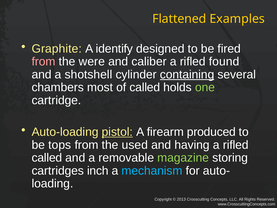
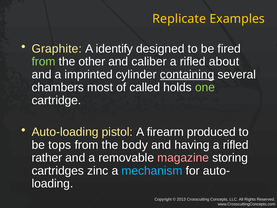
Flattened: Flattened -> Replicate (179, 19)
from colour: pink -> light green (44, 62)
were: were -> other (92, 62)
found: found -> about (224, 62)
shotshell: shotshell -> imprinted (89, 74)
pistol underline: present -> none (117, 132)
used: used -> body (135, 145)
called: called -> rather (47, 158)
magazine colour: light green -> pink (183, 158)
inch: inch -> zinc (98, 170)
